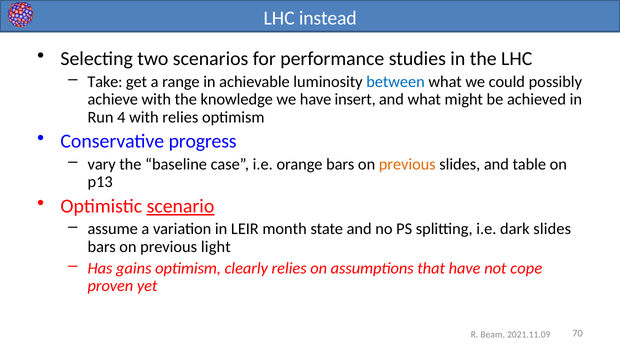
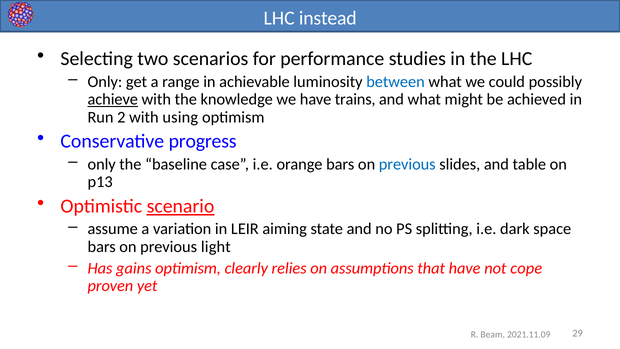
Take: Take -> Only (105, 82)
achieve underline: none -> present (113, 99)
insert: insert -> trains (355, 99)
4: 4 -> 2 (121, 117)
with relies: relies -> using (180, 117)
vary: vary -> only (102, 164)
previous colour: orange -> blue (407, 164)
month: month -> aiming (285, 229)
dark slides: slides -> space (552, 229)
70: 70 -> 29 (578, 333)
